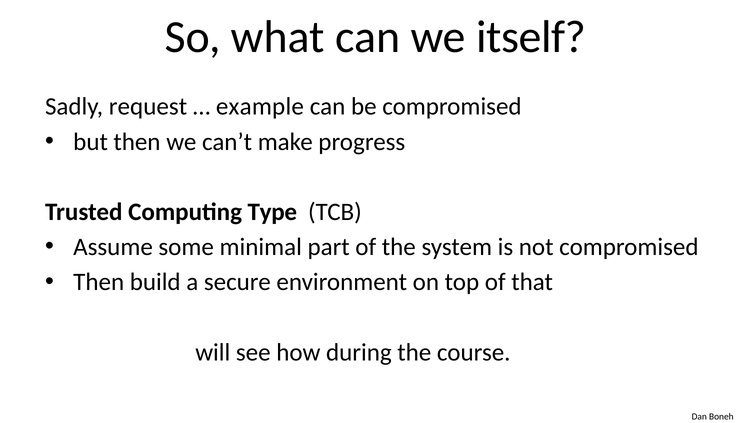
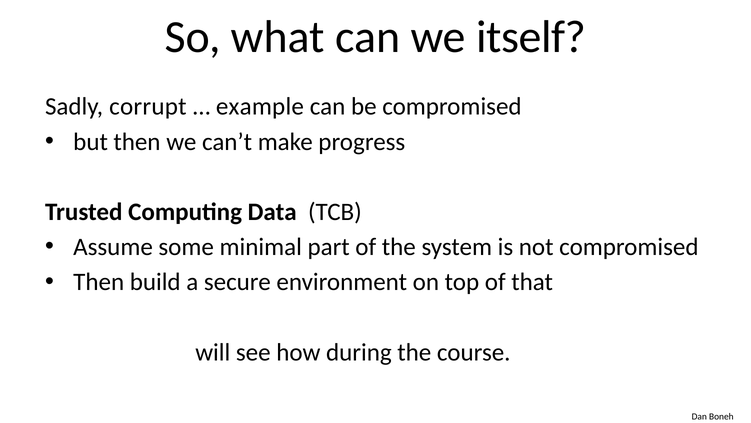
request: request -> corrupt (148, 107)
Type: Type -> Data (272, 212)
